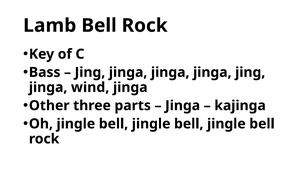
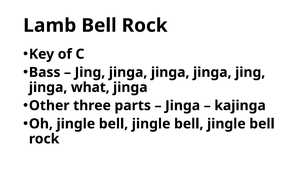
wind: wind -> what (90, 87)
